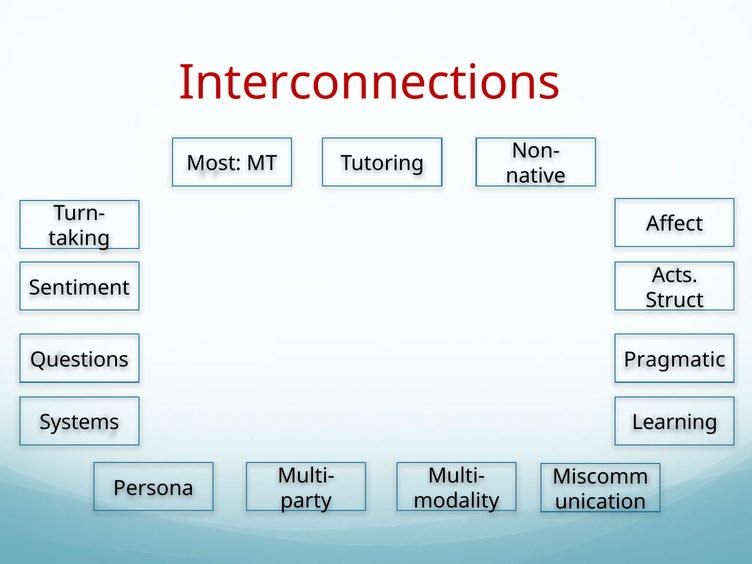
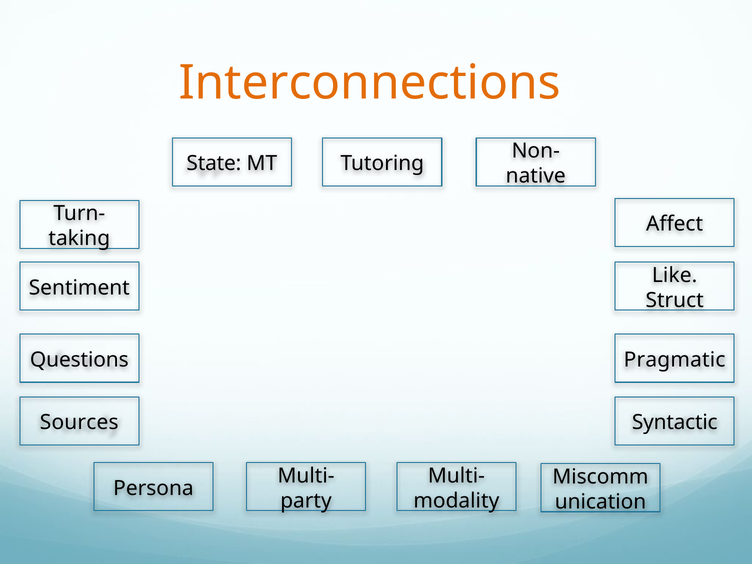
Interconnections colour: red -> orange (370, 83)
Most: Most -> State (214, 163)
Acts: Acts -> Like (675, 275)
Systems: Systems -> Sources (79, 422)
Learning: Learning -> Syntactic (675, 422)
